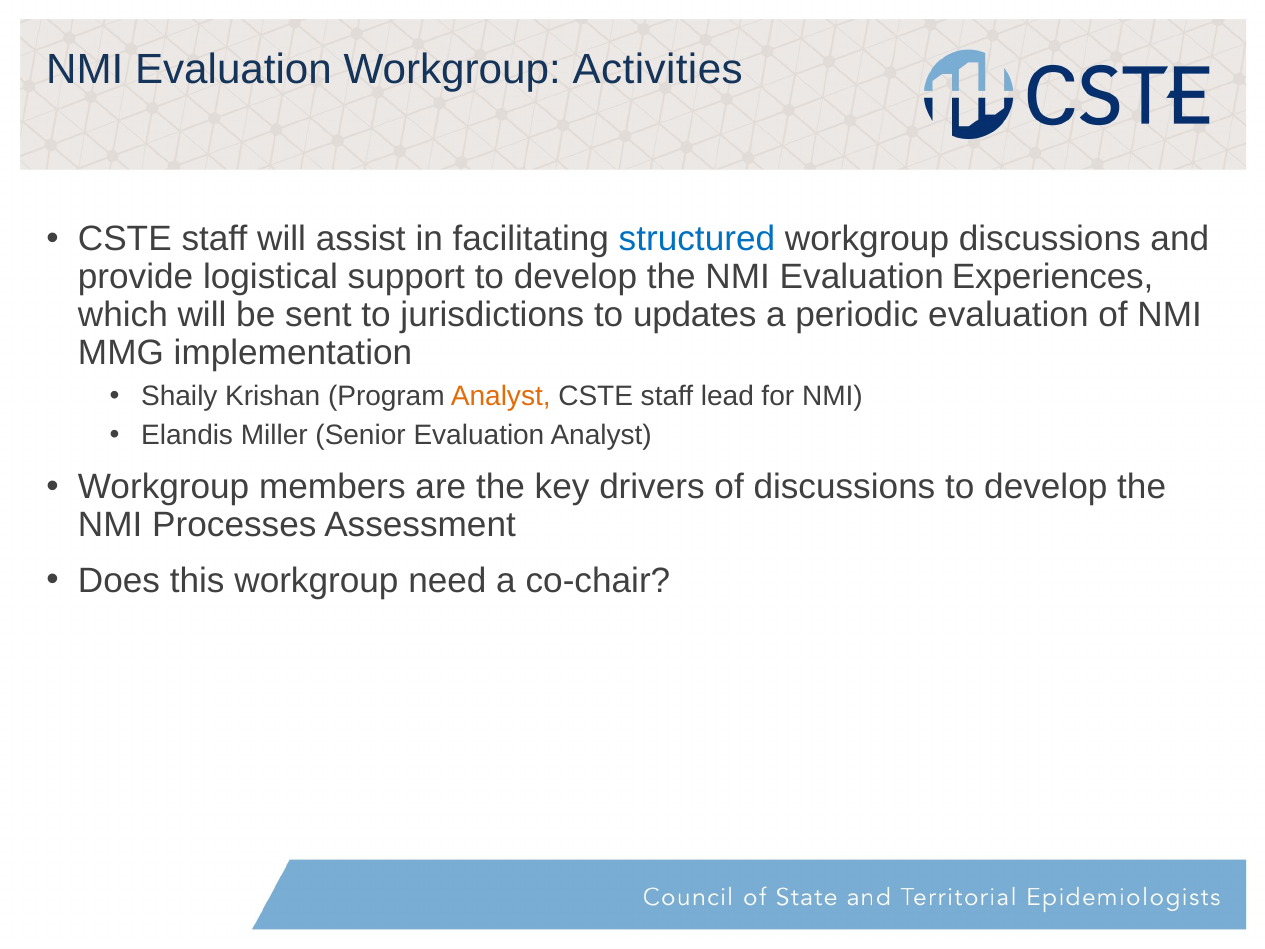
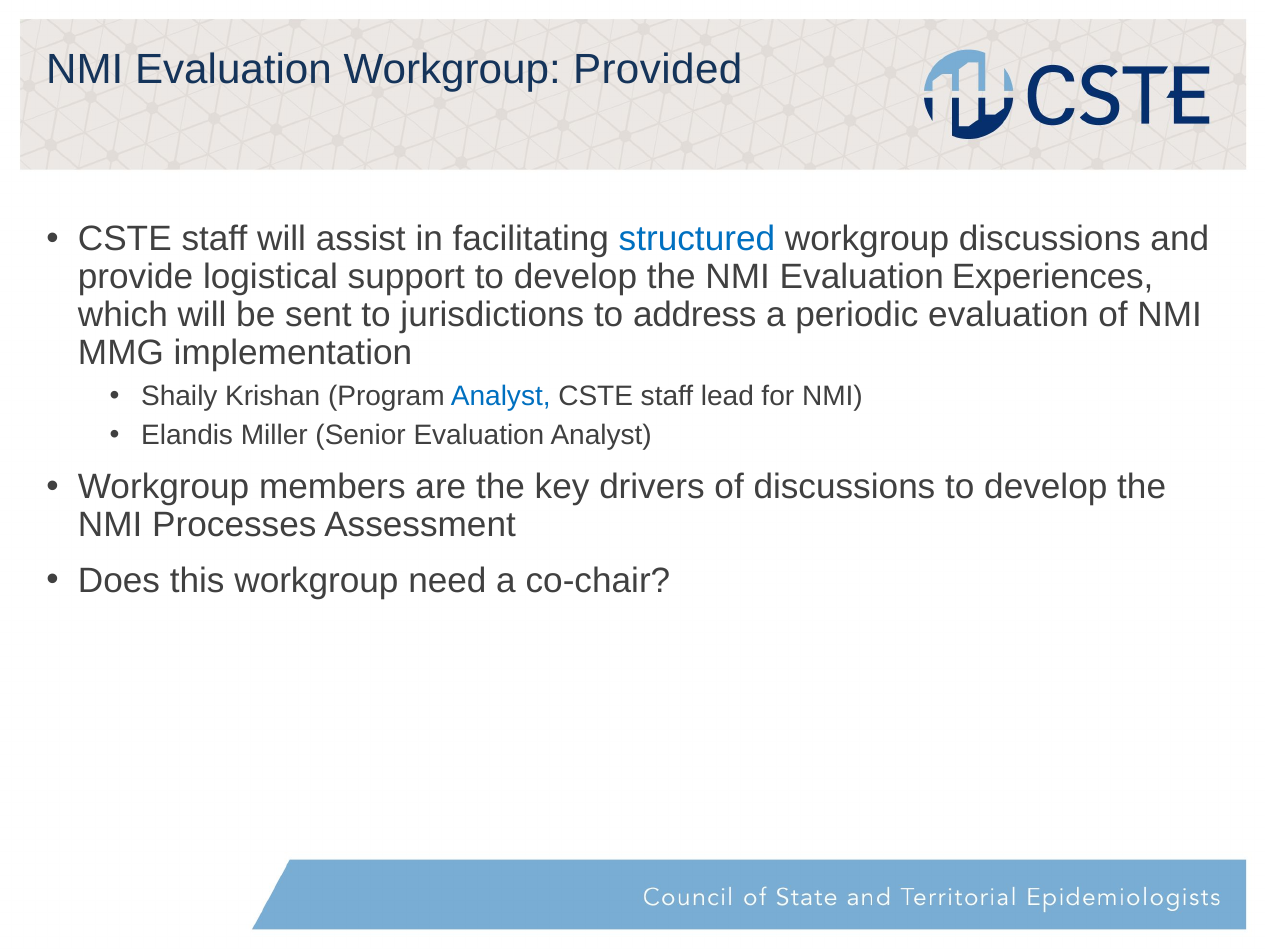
Activities: Activities -> Provided (658, 70)
updates: updates -> address (695, 315)
Analyst colour: orange -> blue (501, 396)
